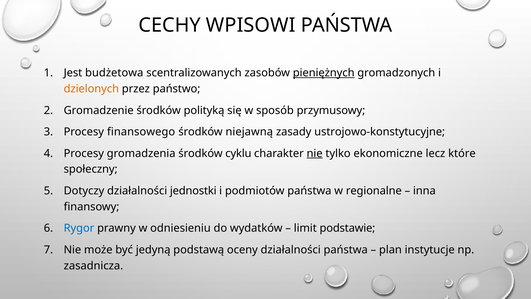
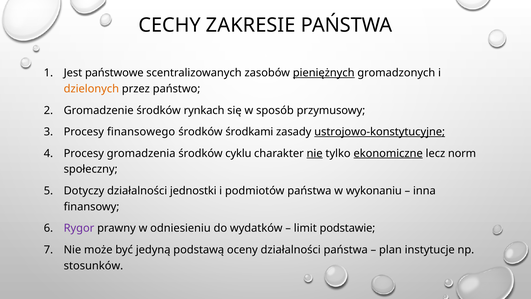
WPISOWI: WPISOWI -> ZAKRESIE (251, 25)
budżetowa: budżetowa -> państwowe (114, 73)
polityką: polityką -> rynkach (204, 110)
niejawną: niejawną -> środkami (249, 132)
ustrojowo-konstytucyjne underline: none -> present (380, 132)
ekonomiczne underline: none -> present (388, 153)
które: które -> norm (462, 153)
regionalne: regionalne -> wykonaniu (374, 191)
Rygor colour: blue -> purple (79, 228)
zasadnicza: zasadnicza -> stosunków (93, 265)
